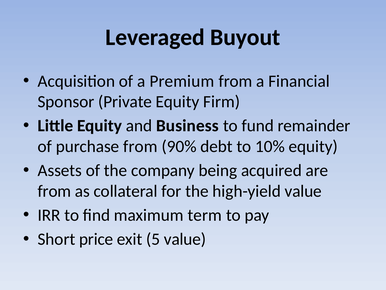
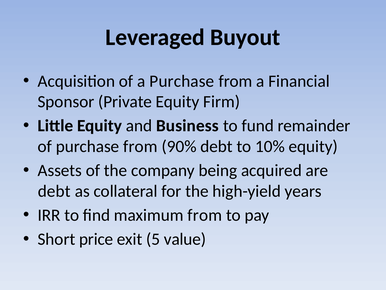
a Premium: Premium -> Purchase (182, 81)
from: from -> debt (54, 191)
high-yield value: value -> years (303, 191)
maximum term: term -> from (205, 215)
